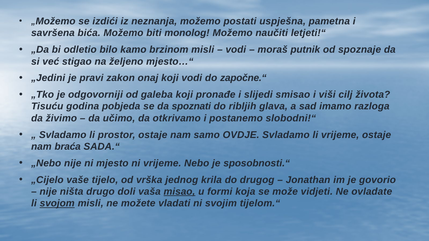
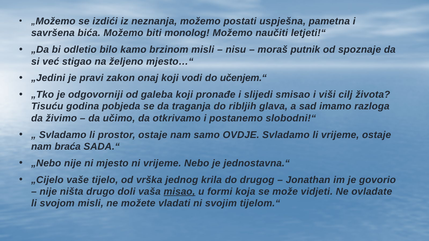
vodi: vodi -> nisu (236, 50)
započne.“: započne.“ -> učenjem.“ (243, 78)
spoznati: spoznati -> traganja (191, 107)
sposobnosti.“: sposobnosti.“ -> jednostavna.“ (257, 163)
svojom underline: present -> none (57, 204)
